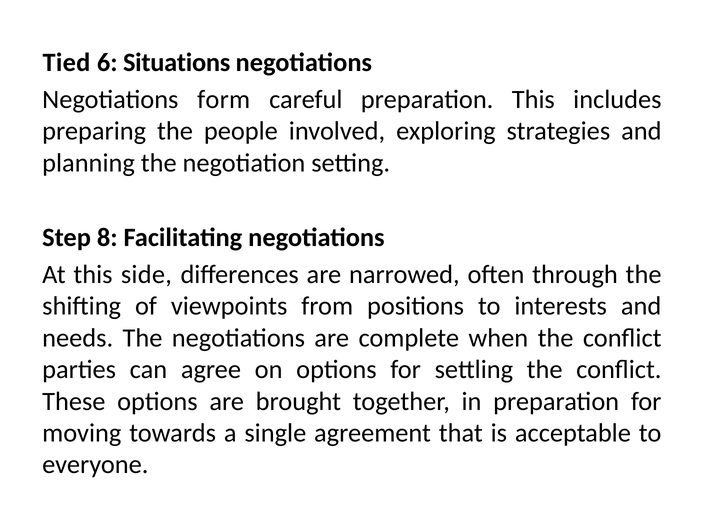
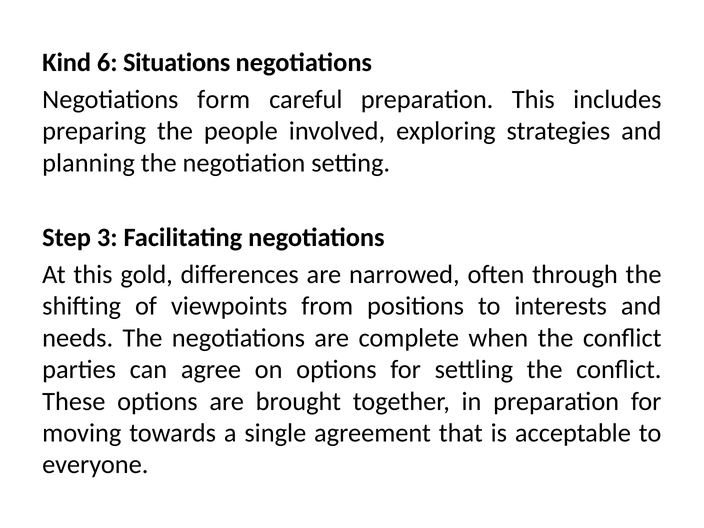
Tied: Tied -> Kind (67, 62)
8: 8 -> 3 (107, 237)
side: side -> gold (147, 274)
